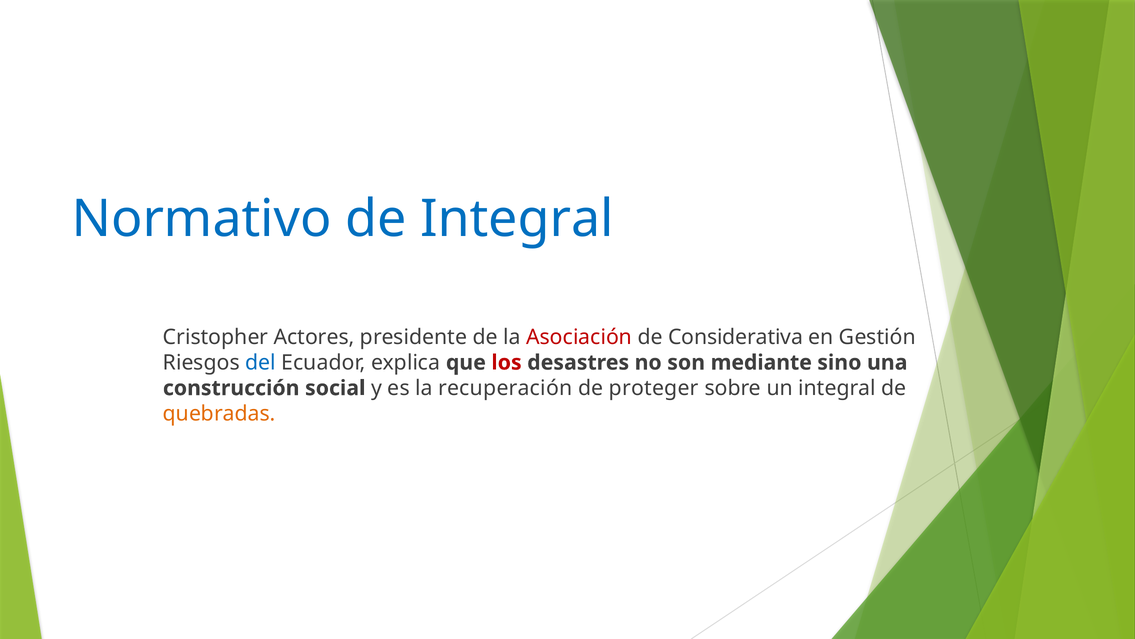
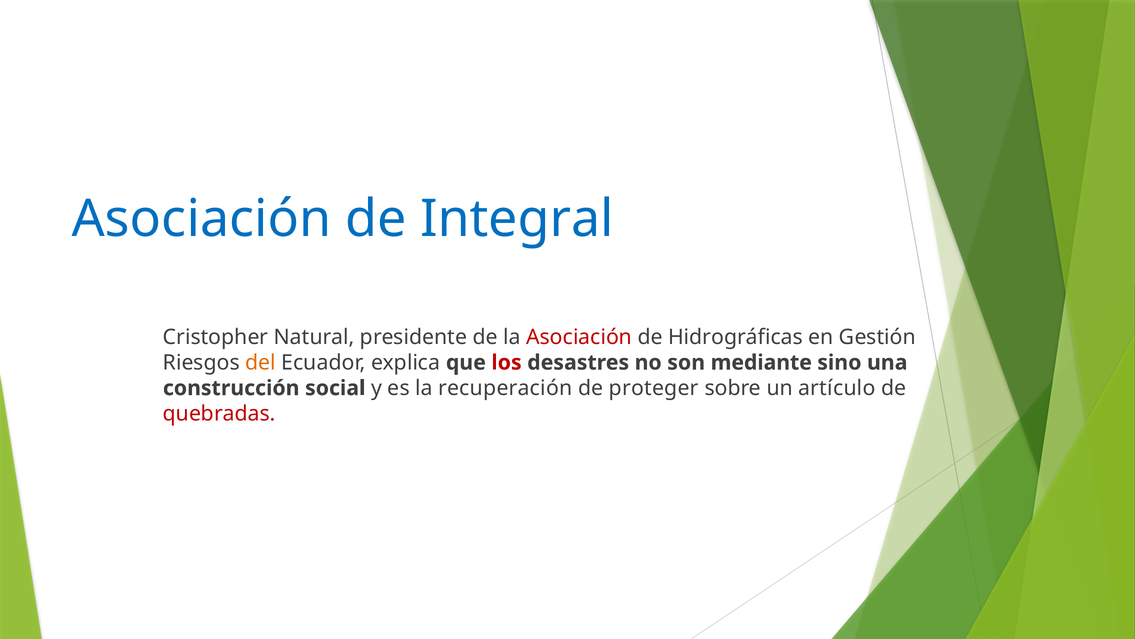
Normativo: Normativo -> Asociación (202, 219)
Actores: Actores -> Natural (314, 337)
Considerativa: Considerativa -> Hidrográficas (736, 337)
del colour: blue -> orange (261, 362)
un integral: integral -> artículo (837, 388)
quebradas colour: orange -> red (219, 413)
